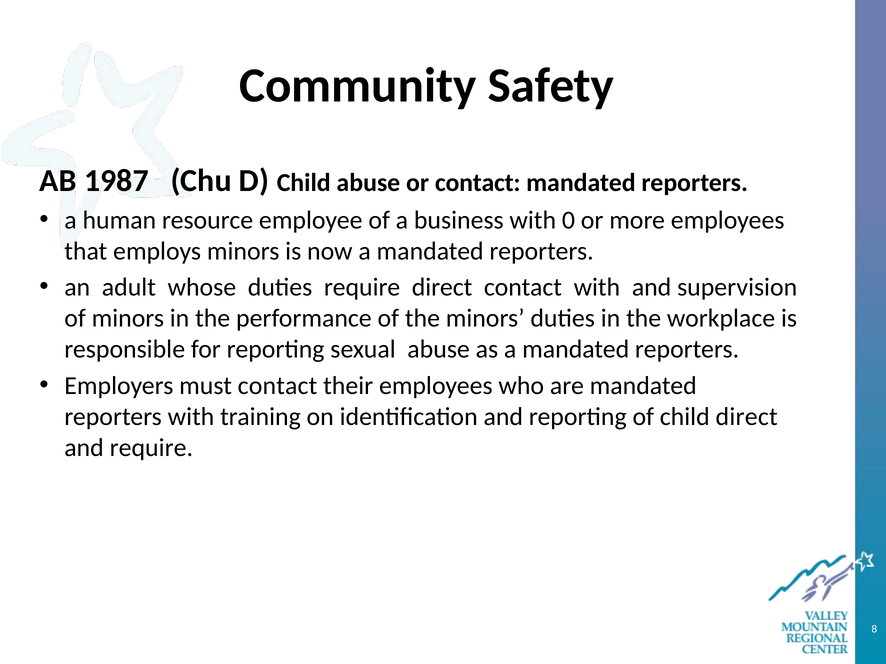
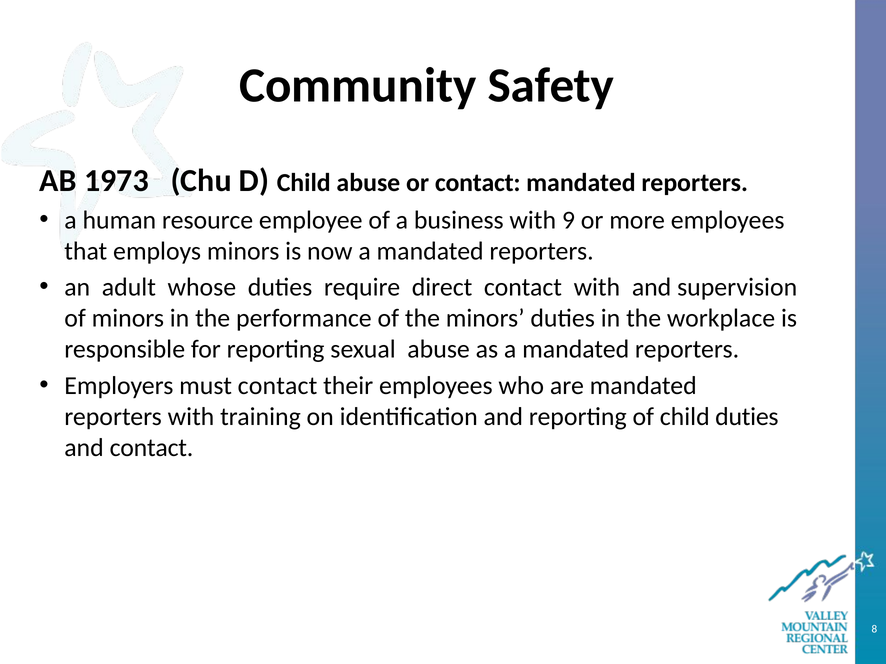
1987: 1987 -> 1973 (116, 181)
0: 0 -> 9 (568, 220)
child direct: direct -> duties (747, 417)
and require: require -> contact (151, 448)
